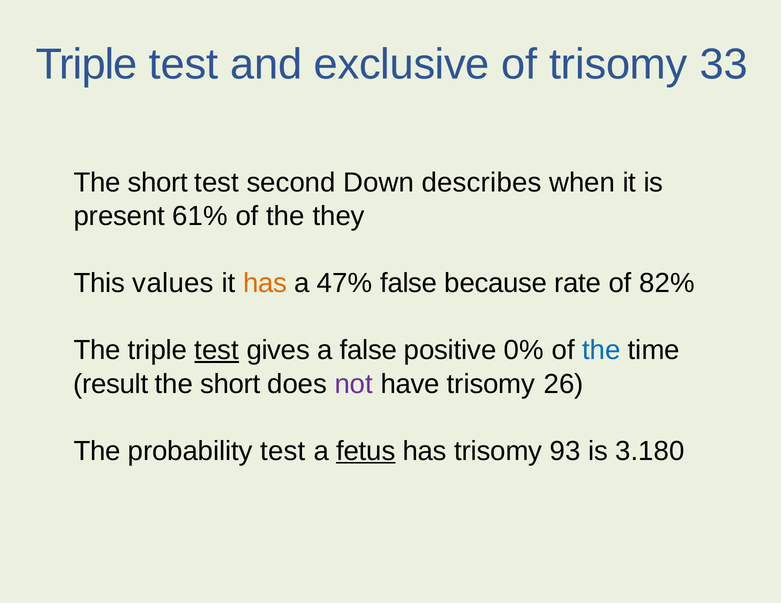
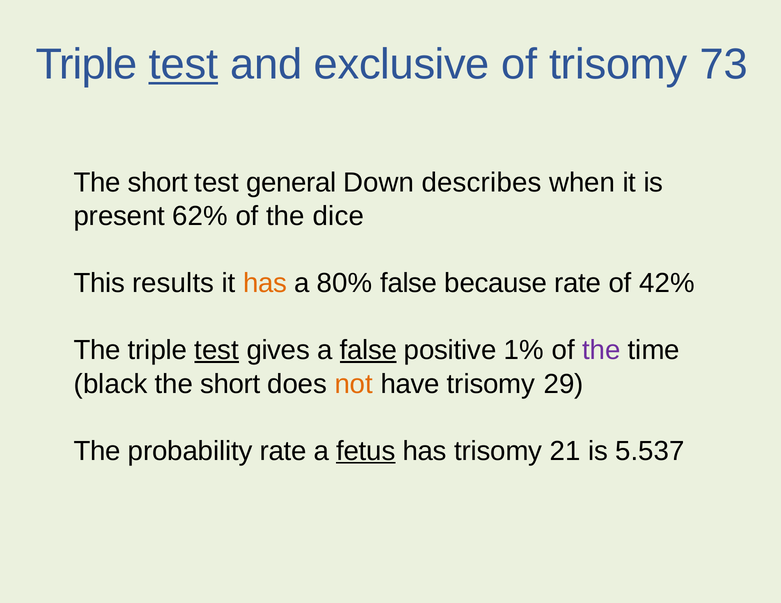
test underline: none -> present (183, 65)
33: 33 -> 73 (724, 65)
second: second -> general (291, 183)
61%: 61% -> 62% (200, 216)
they: they -> dice (338, 216)
values: values -> results (173, 283)
47%: 47% -> 80% (345, 283)
82%: 82% -> 42% (667, 283)
false underline: none -> present (368, 350)
0%: 0% -> 1% (524, 350)
the colour: blue -> purple (602, 350)
result: result -> black (111, 384)
not colour: purple -> orange (354, 384)
26: 26 -> 29 (564, 384)
probability test: test -> rate (283, 451)
93: 93 -> 21 (565, 451)
3.180: 3.180 -> 5.537 (650, 451)
